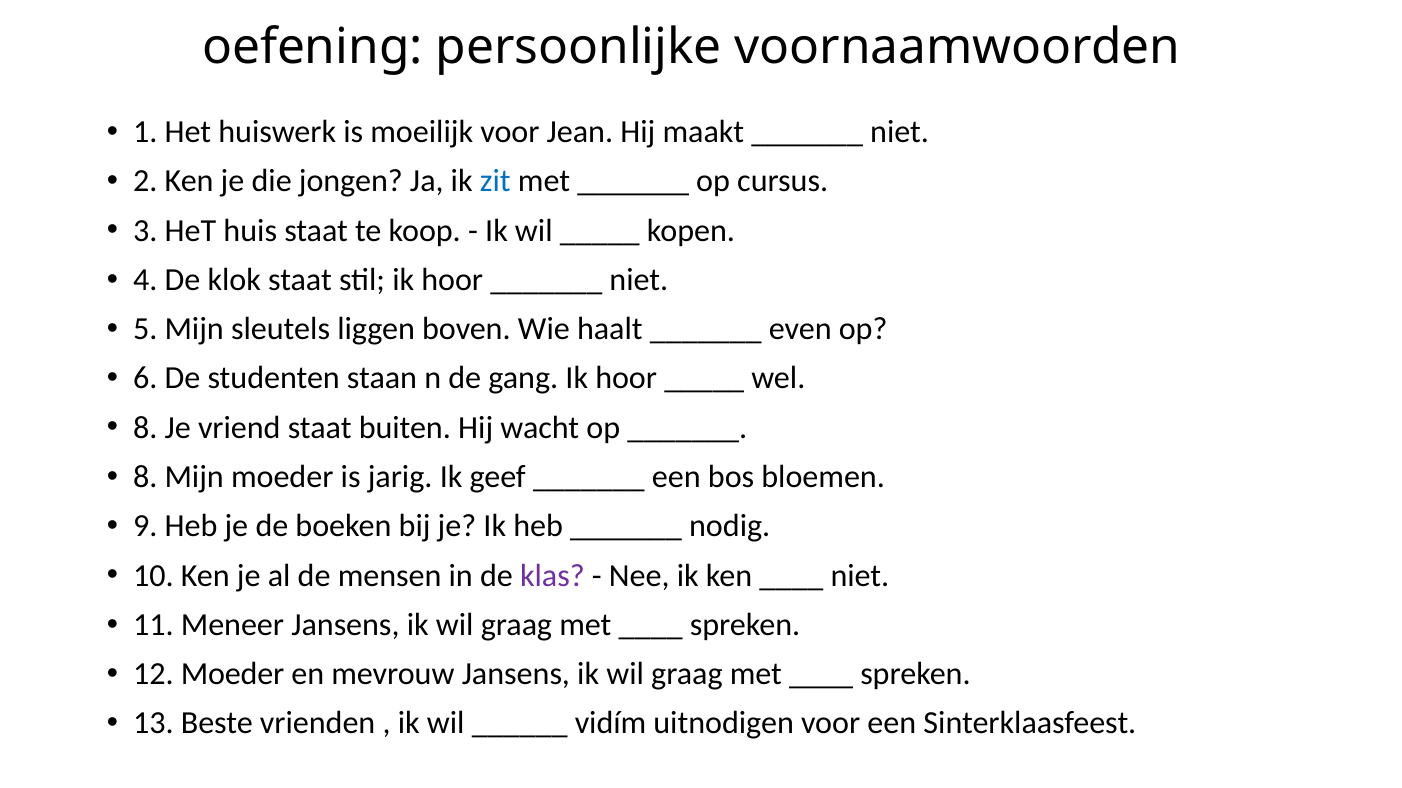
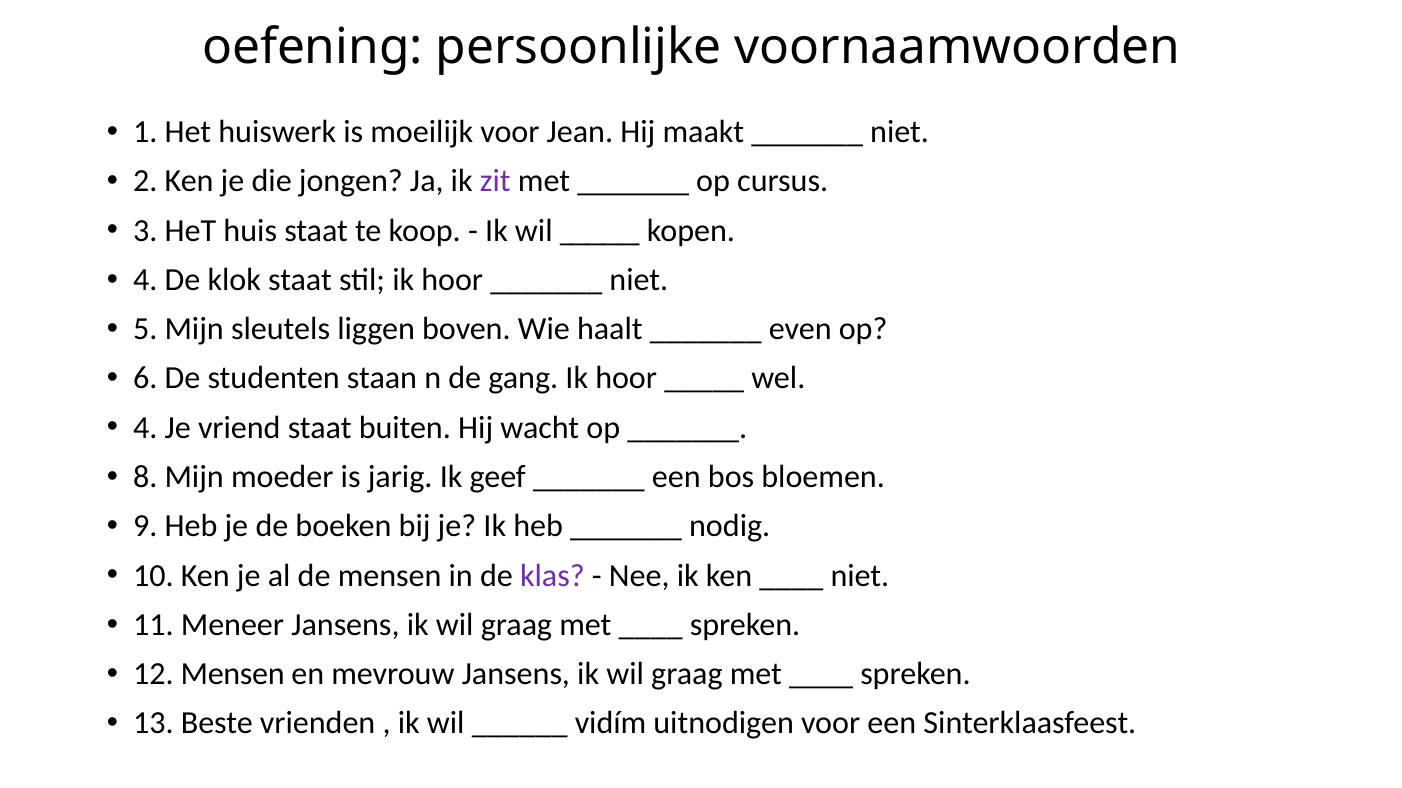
zit colour: blue -> purple (495, 181)
8: 8 -> 4 (145, 428)
12 Moeder: Moeder -> Mensen (233, 674)
